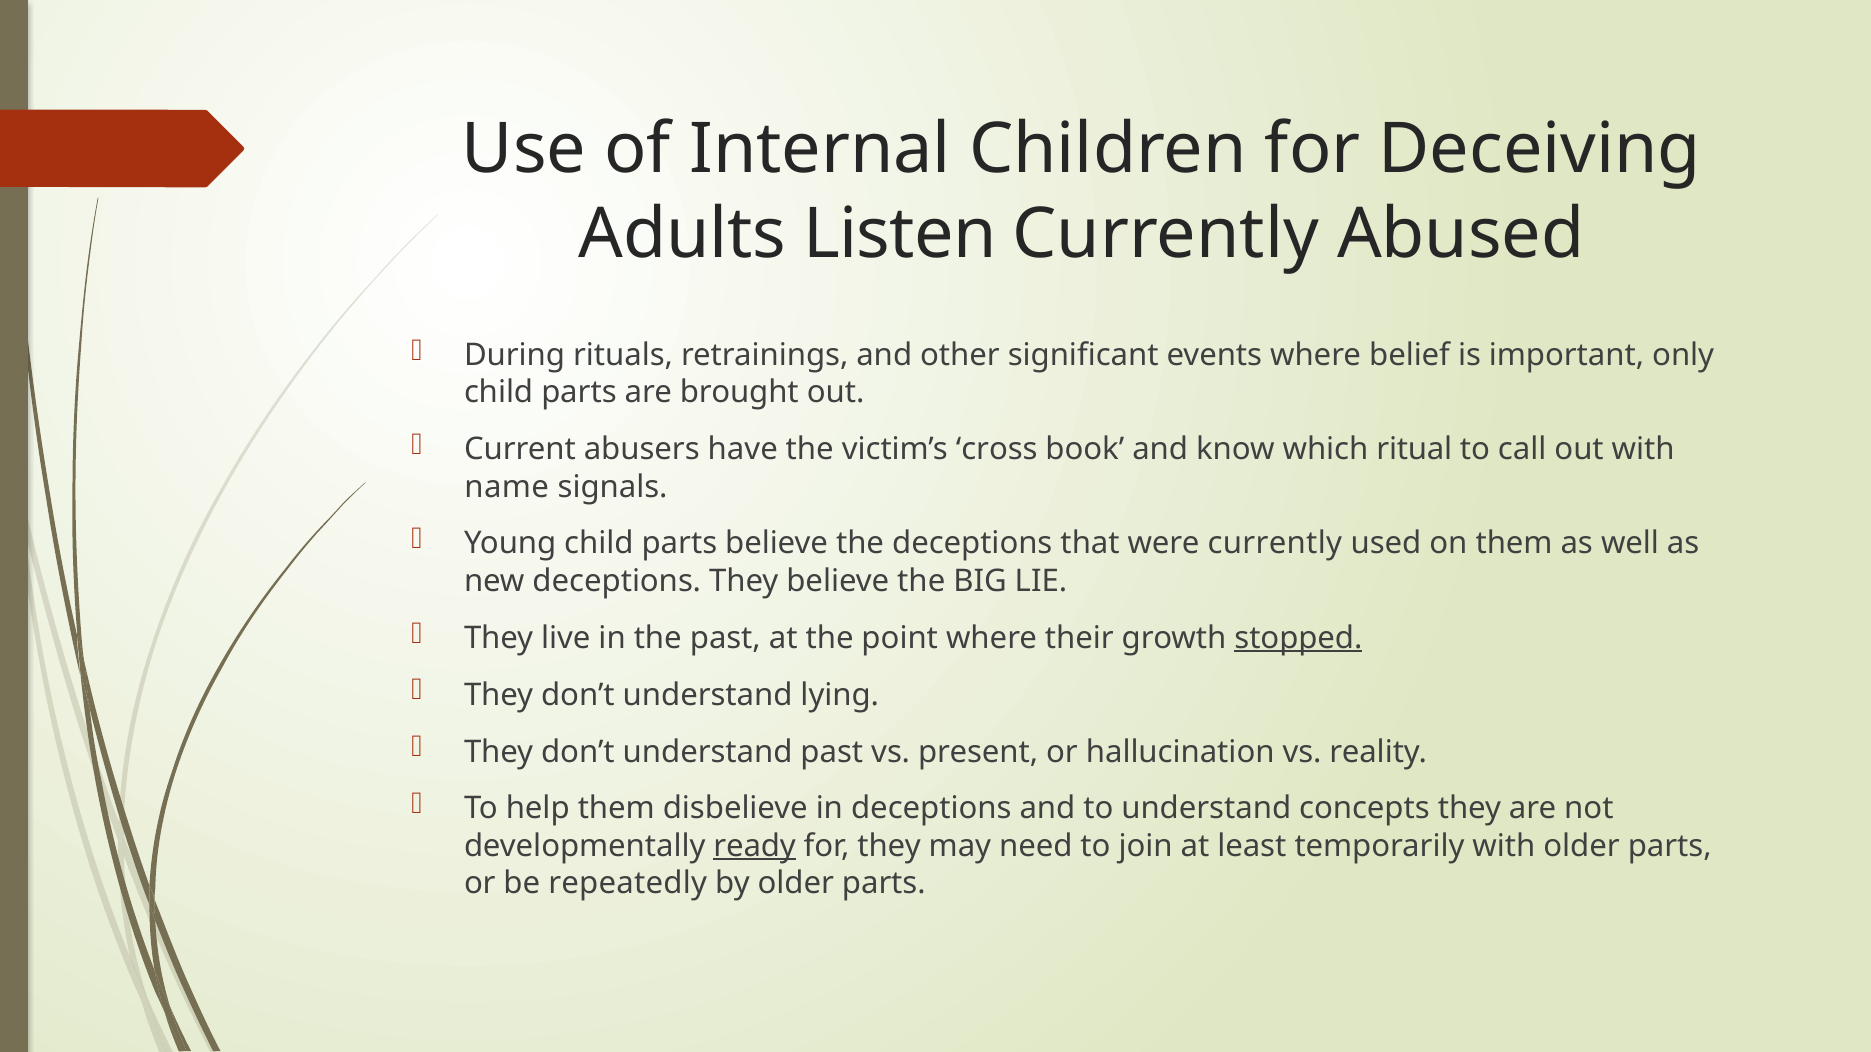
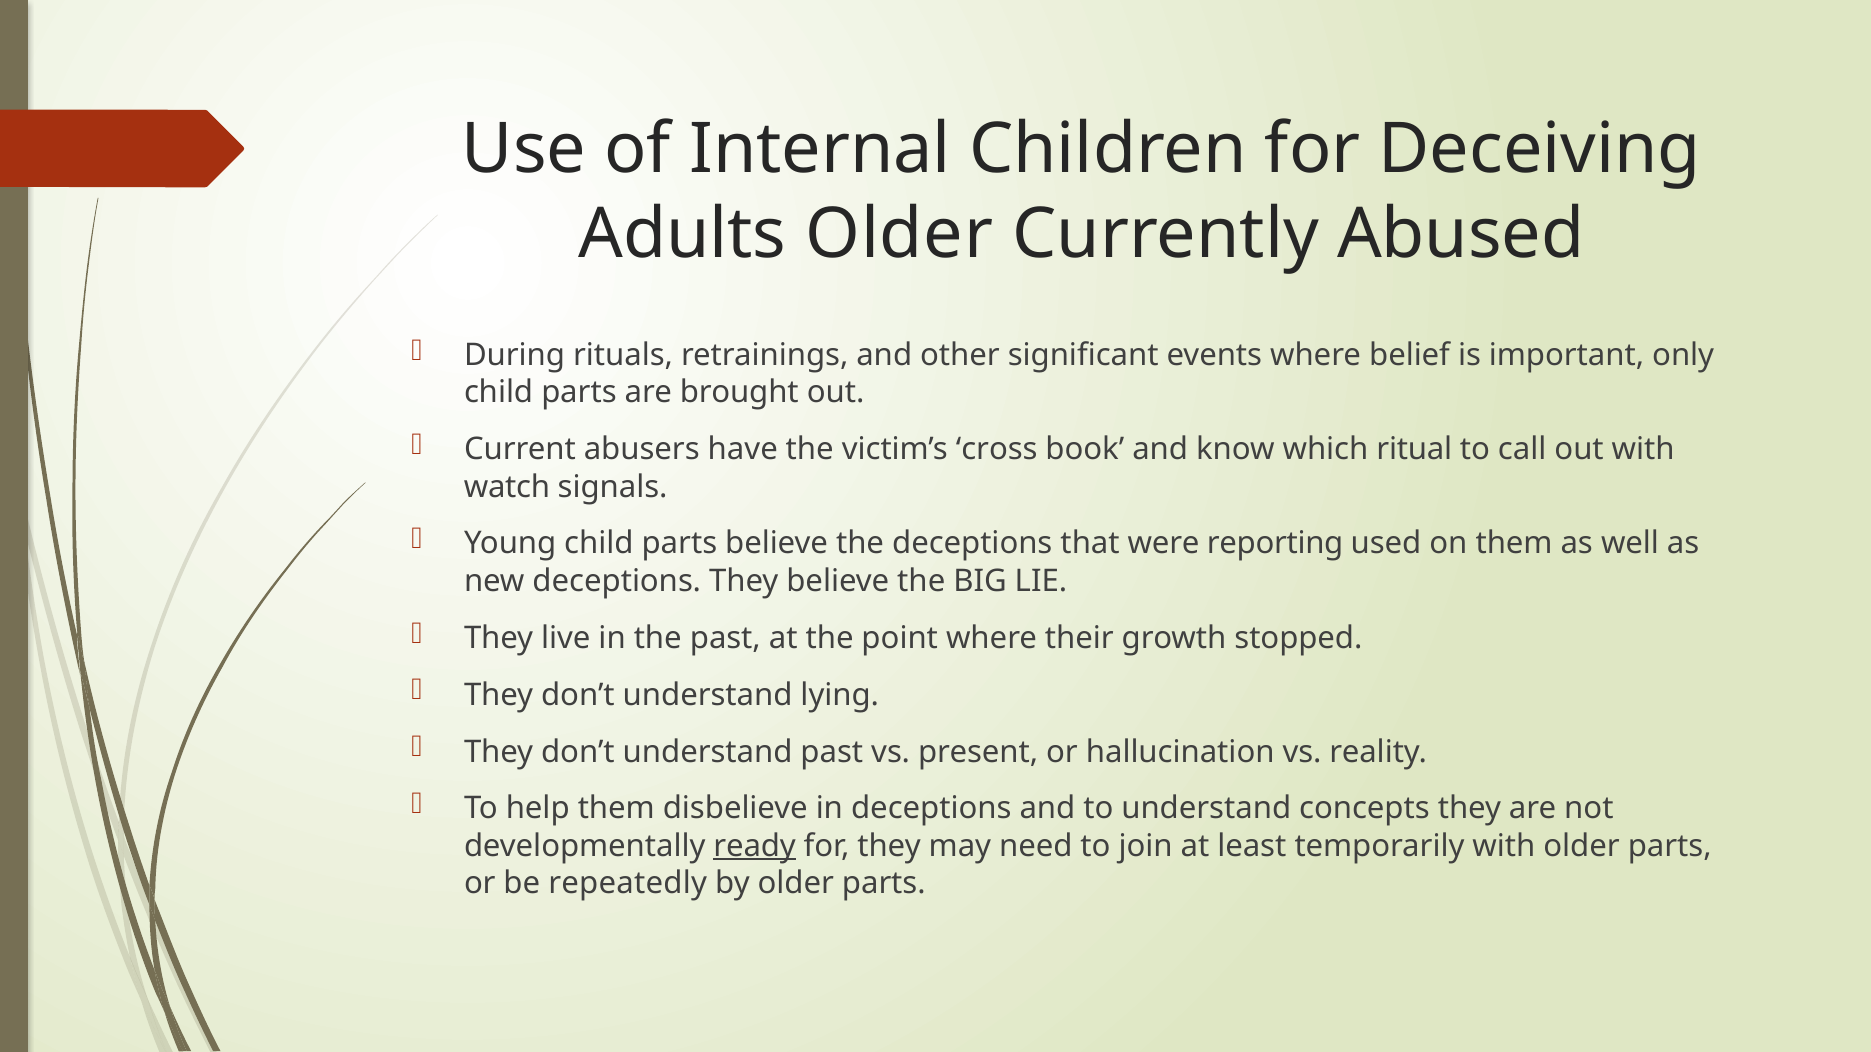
Adults Listen: Listen -> Older (899, 234)
name: name -> watch (507, 487)
were currently: currently -> reporting (1275, 544)
stopped underline: present -> none (1298, 638)
